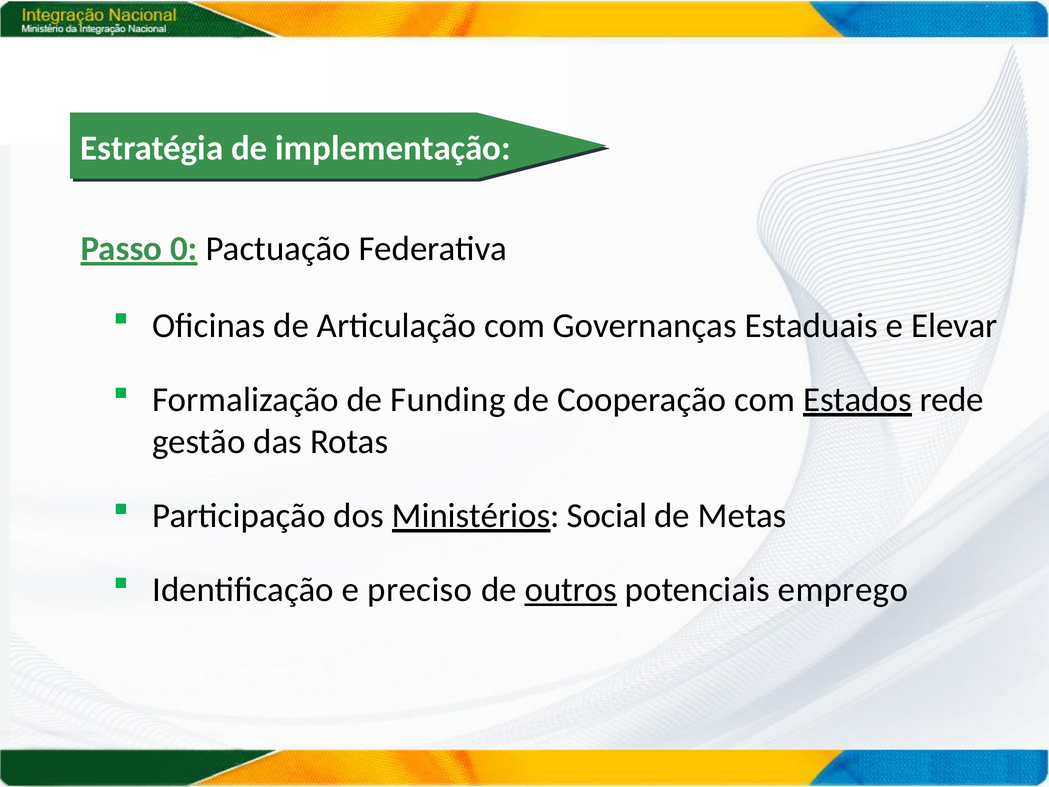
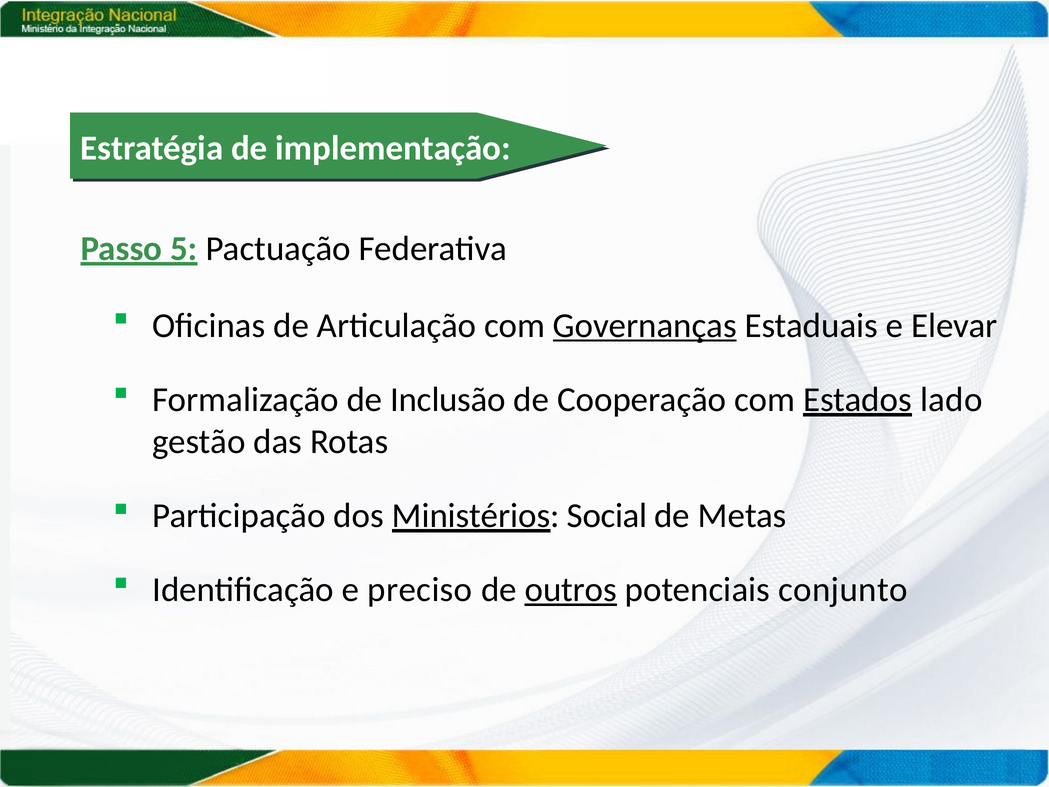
0: 0 -> 5 (184, 249)
Governanças underline: none -> present (645, 326)
Funding: Funding -> Inclusão (448, 400)
rede: rede -> lado (951, 400)
emprego: emprego -> conjunto (843, 590)
